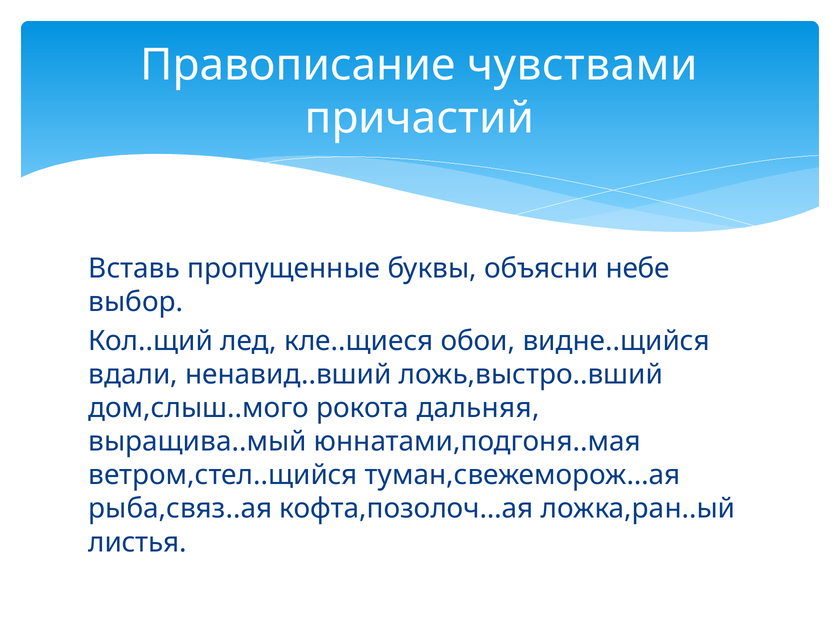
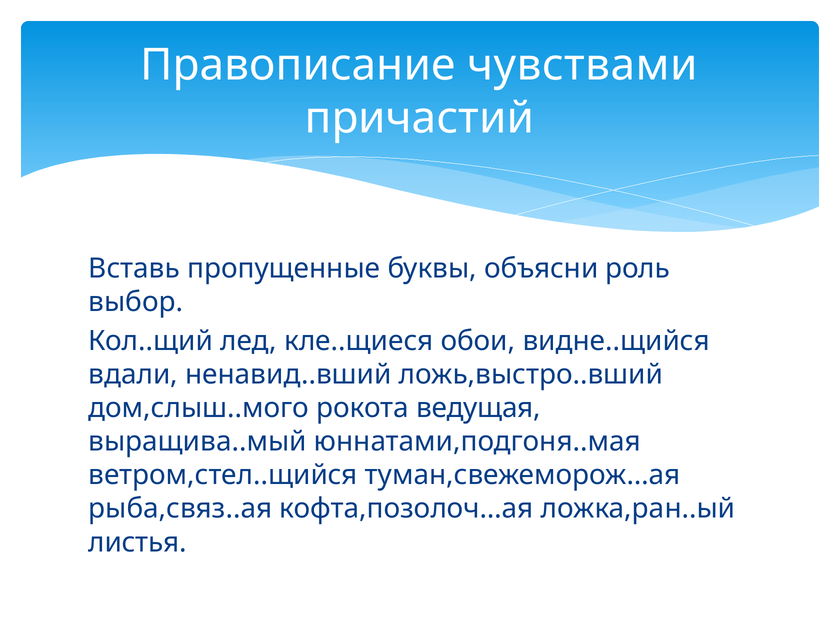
небе: небе -> роль (638, 268)
дальняя: дальняя -> ведущая (478, 408)
